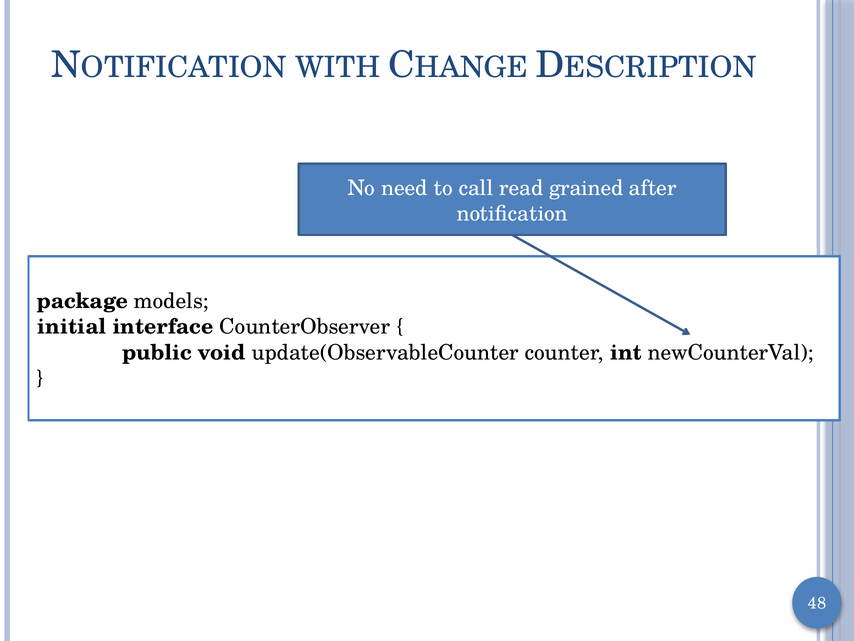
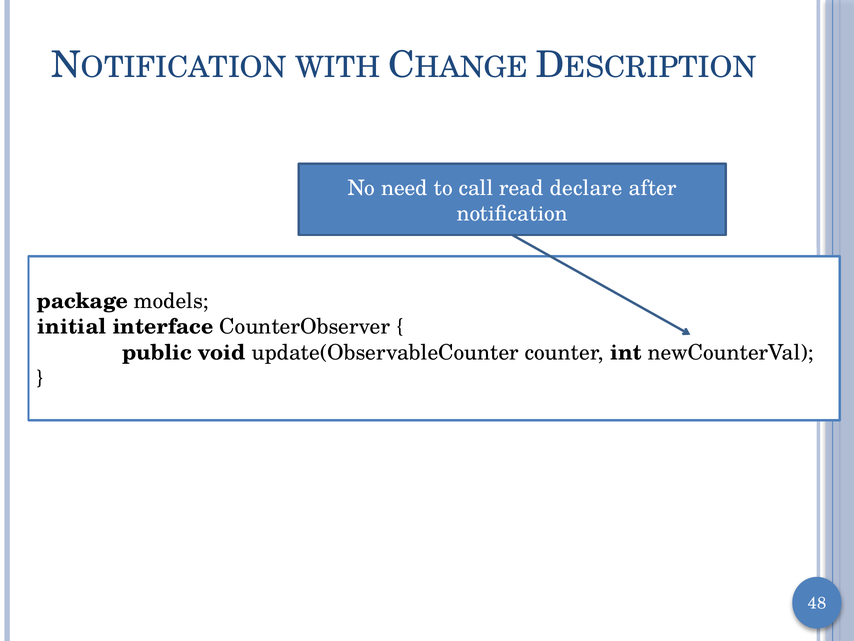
grained: grained -> declare (586, 188)
